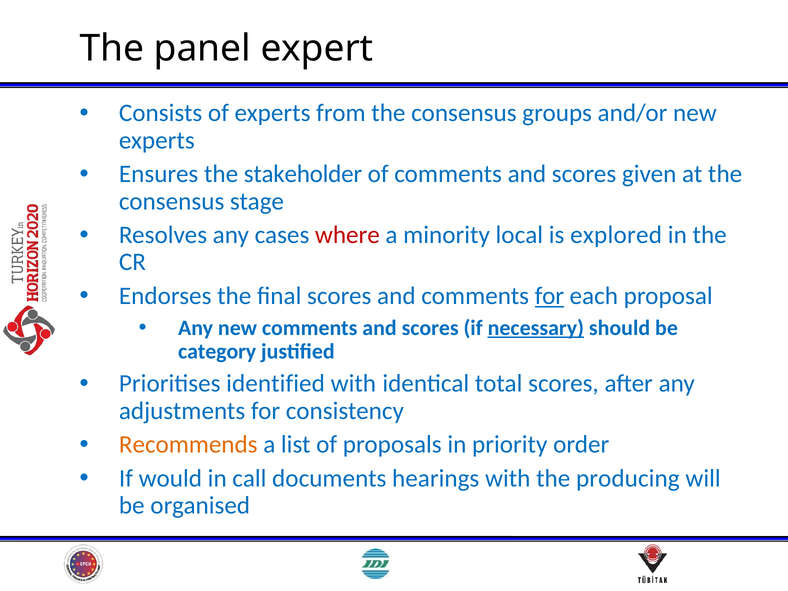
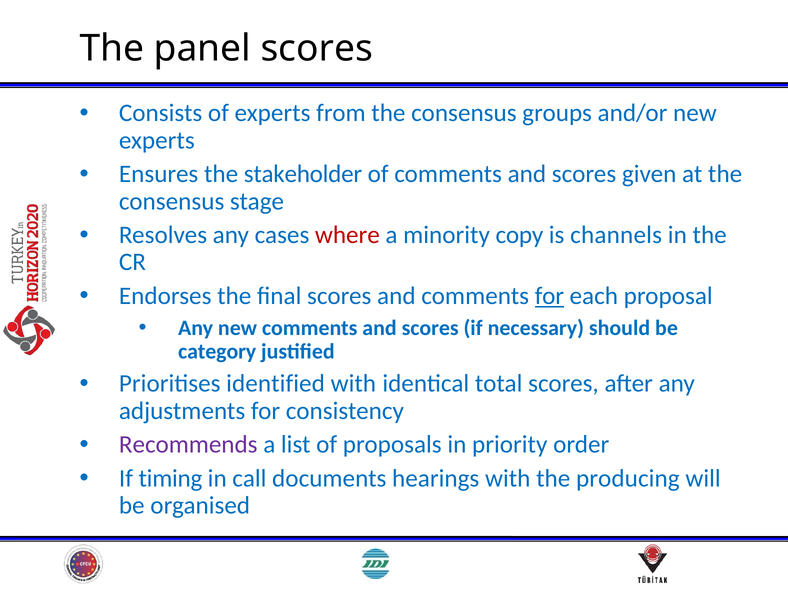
panel expert: expert -> scores (317, 48)
local: local -> copy (519, 235)
explored: explored -> channels (616, 235)
necessary underline: present -> none (536, 328)
Recommends colour: orange -> purple (188, 444)
would: would -> timing (170, 478)
